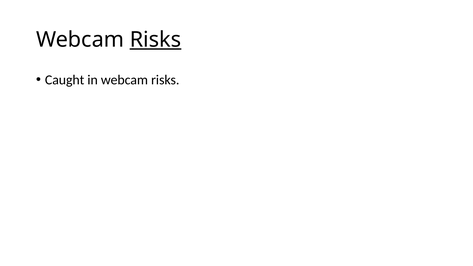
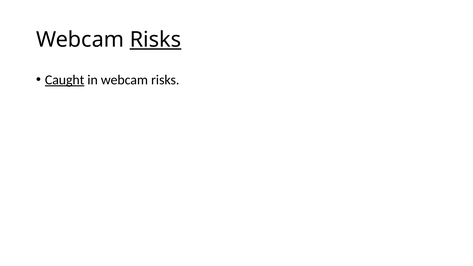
Caught underline: none -> present (65, 80)
